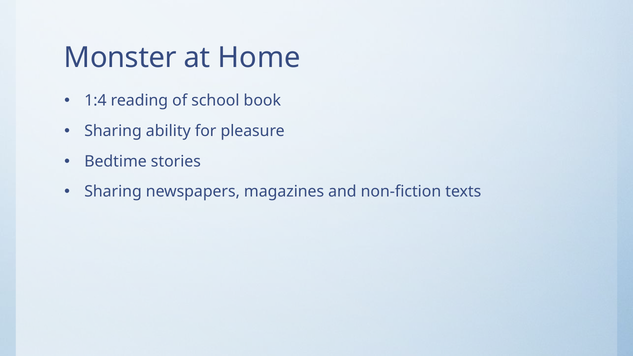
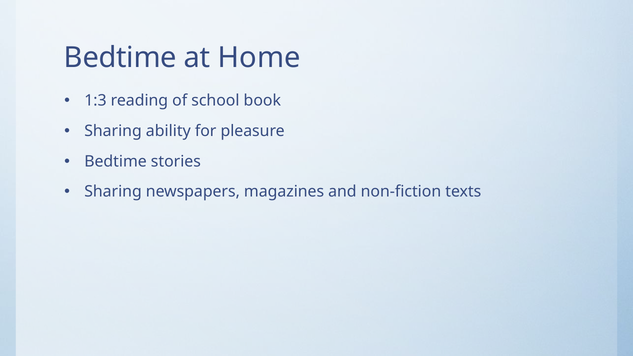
Monster: Monster -> Bedtime (120, 58)
1:4: 1:4 -> 1:3 (95, 101)
